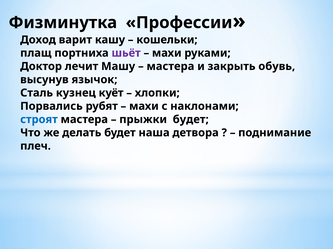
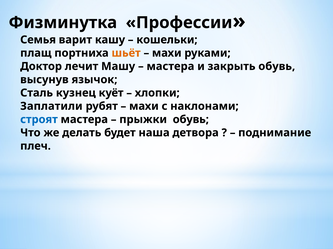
Доход: Доход -> Семья (38, 40)
шьёт colour: purple -> orange (126, 53)
Порвались: Порвались -> Заплатили (51, 106)
прыжки будет: будет -> обувь (191, 120)
